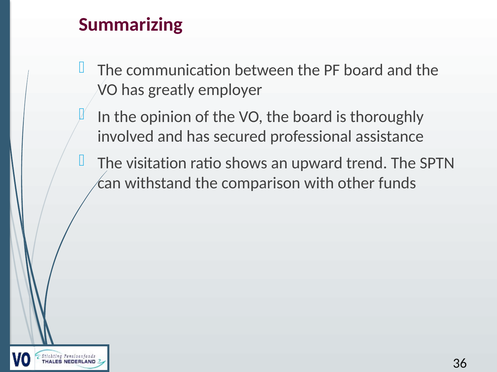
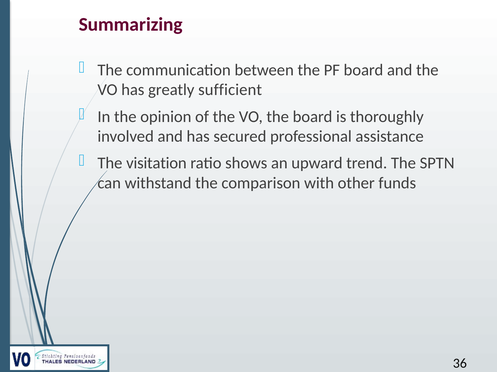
employer: employer -> sufficient (230, 90)
